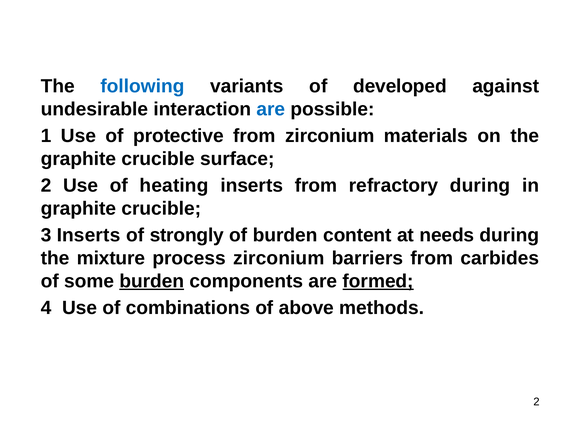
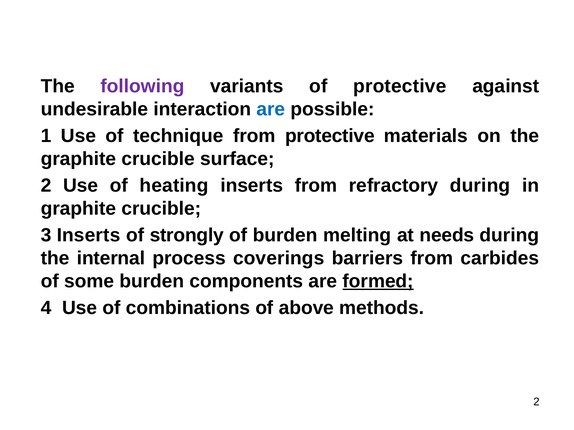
following colour: blue -> purple (143, 86)
of developed: developed -> protective (400, 86)
protective: protective -> technique (178, 136)
from zirconium: zirconium -> protective (330, 136)
content: content -> melting (357, 236)
mixture: mixture -> internal (111, 259)
process zirconium: zirconium -> coverings (279, 259)
burden underline: present -> none (152, 281)
